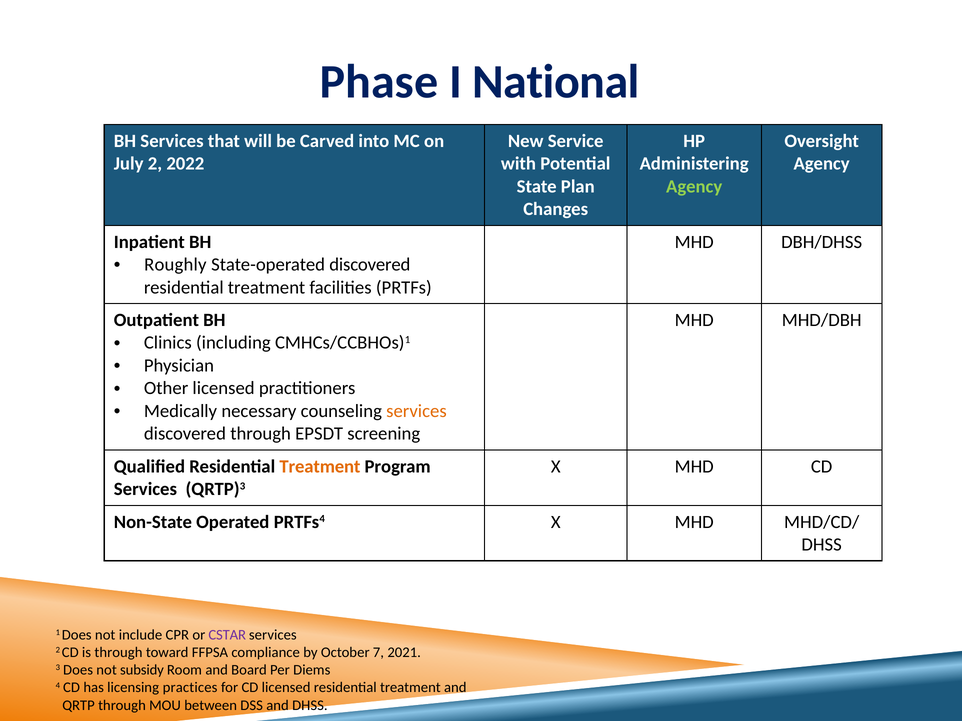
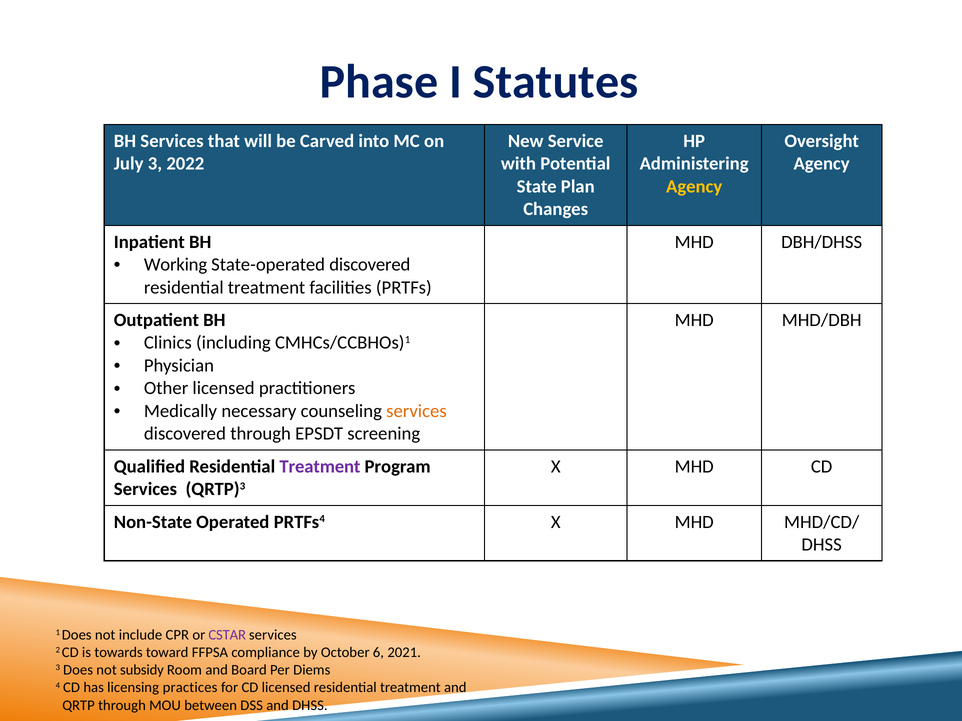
National: National -> Statutes (556, 82)
July 2: 2 -> 3 (155, 164)
Agency colour: light green -> yellow (694, 187)
Roughly: Roughly -> Working (176, 265)
Treatment colour: orange -> purple (320, 467)
is through: through -> towards (119, 653)
7: 7 -> 6 (378, 653)
